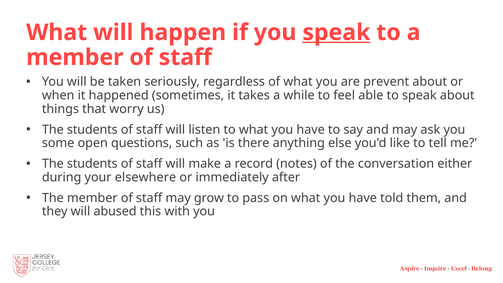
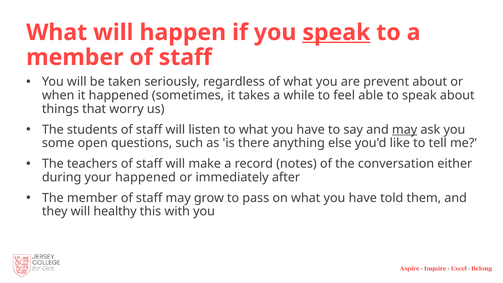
may underline: none -> present (405, 130)
students: students -> teachers (92, 164)
your elsewhere: elsewhere -> happened (145, 177)
abused: abused -> healthy (115, 211)
